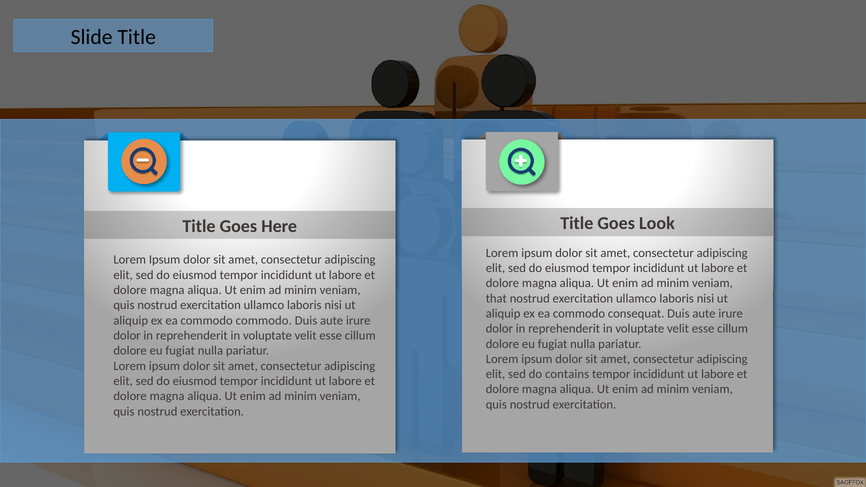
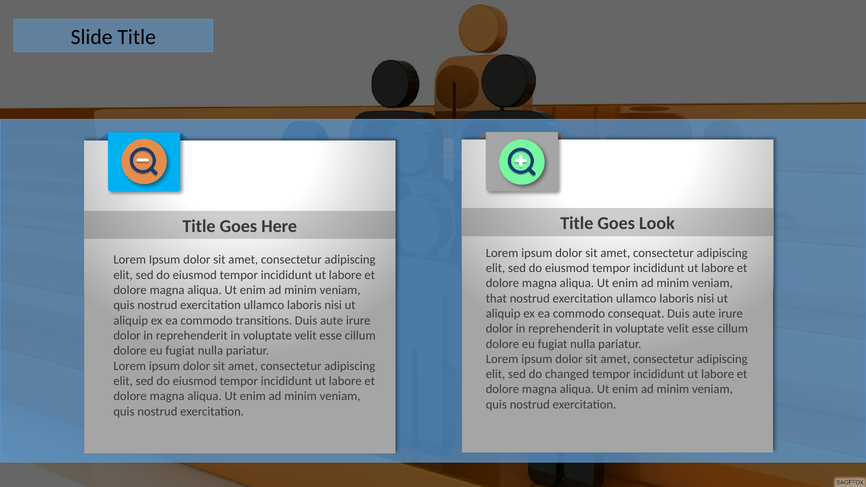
commodo commodo: commodo -> transitions (264, 321)
contains: contains -> changed (567, 374)
